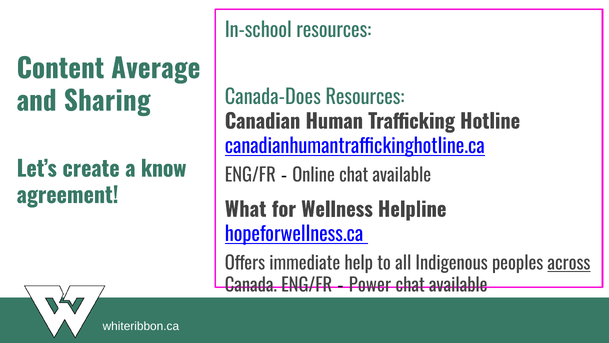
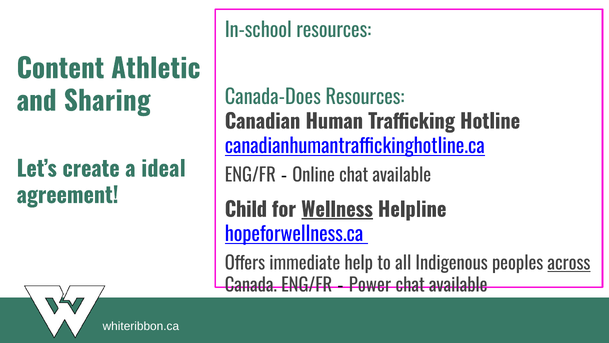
Average: Average -> Athletic (156, 69)
know: know -> ideal (163, 169)
What: What -> Child (246, 210)
Wellness underline: none -> present (337, 210)
